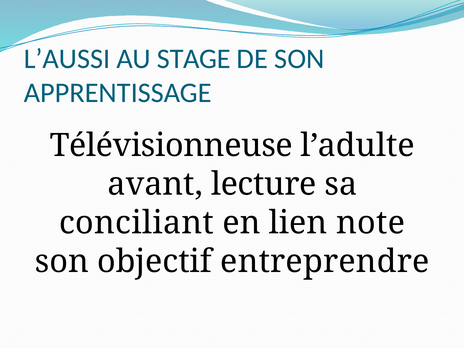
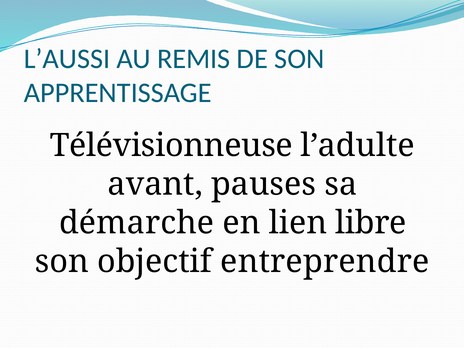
STAGE: STAGE -> REMIS (194, 59)
lecture: lecture -> pauses (264, 184)
conciliant: conciliant -> démarche (137, 223)
note: note -> libre (371, 223)
